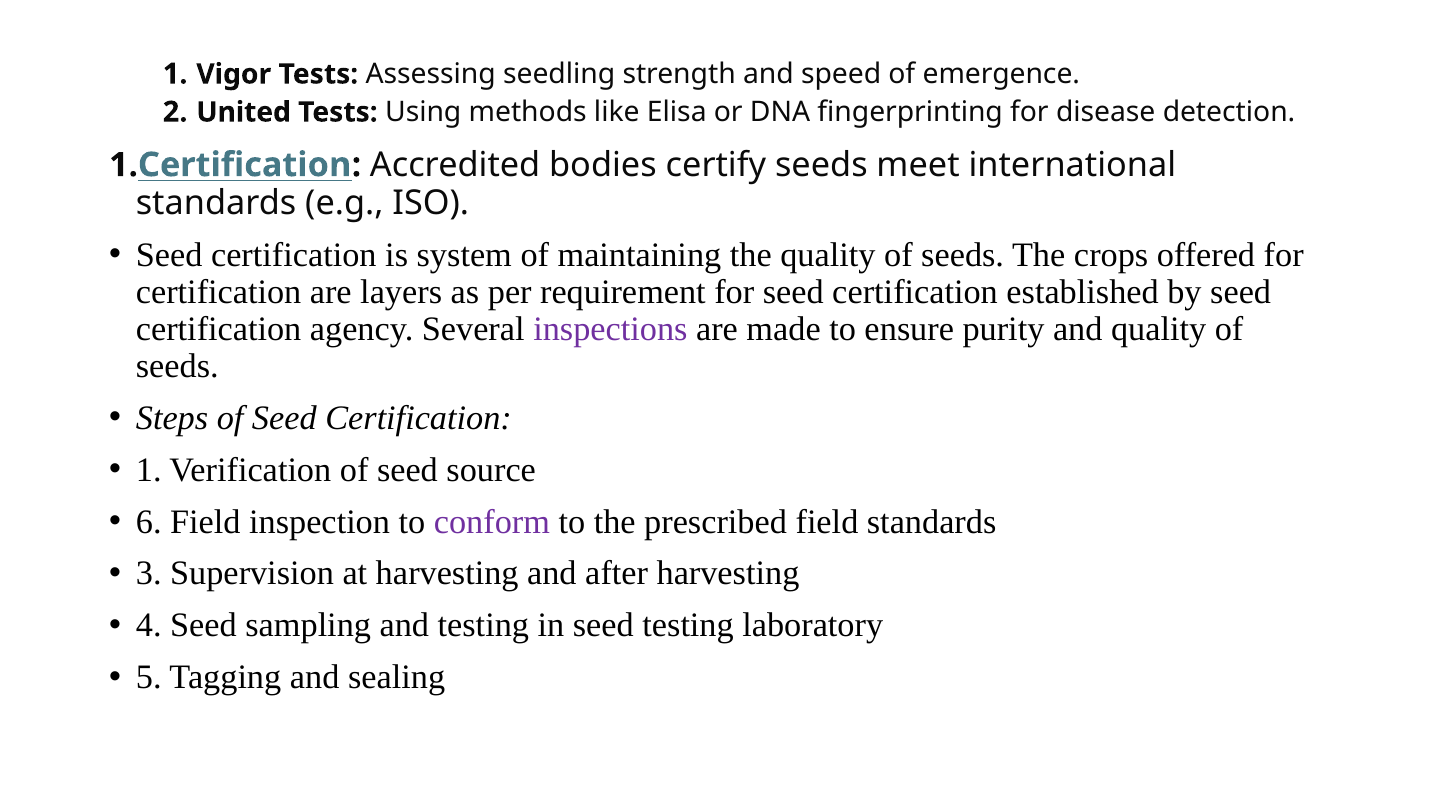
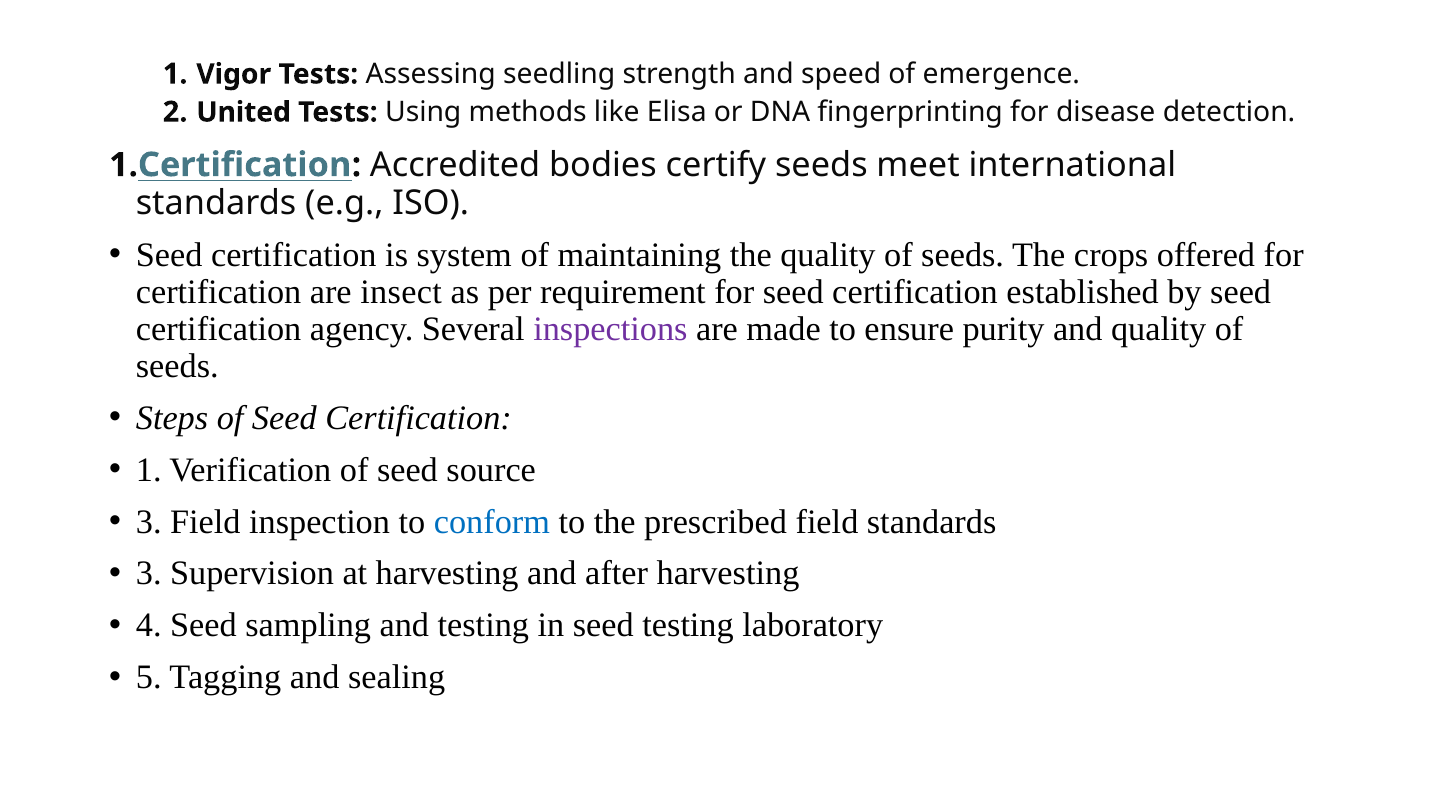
layers: layers -> insect (401, 292)
6: 6 -> 3 (149, 522)
conform colour: purple -> blue (492, 522)
